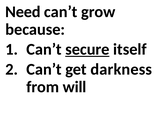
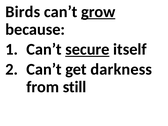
Need: Need -> Birds (23, 12)
grow underline: none -> present (98, 12)
will: will -> still (75, 87)
